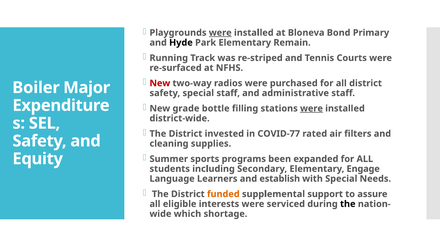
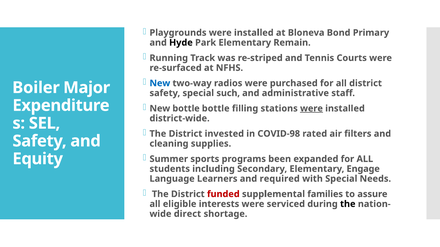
were underline: present -> none (220, 33)
New colour: red -> blue (160, 83)
special staff: staff -> such (228, 93)
New grade: grade -> bottle (186, 109)
COVID-77: COVID-77 -> COVID-98 (279, 134)
establish: establish -> required (280, 179)
funded colour: orange -> red (223, 194)
support: support -> families (325, 194)
which: which -> direct (187, 214)
